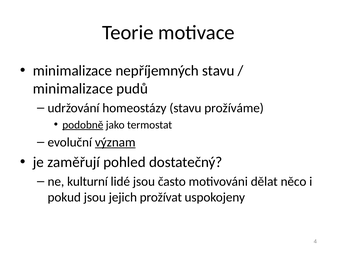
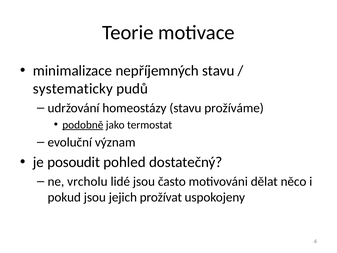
minimalizace: minimalizace -> systematicky (73, 89)
význam underline: present -> none (115, 142)
zaměřují: zaměřují -> posoudit (74, 162)
kulturní: kulturní -> vrcholu (87, 181)
